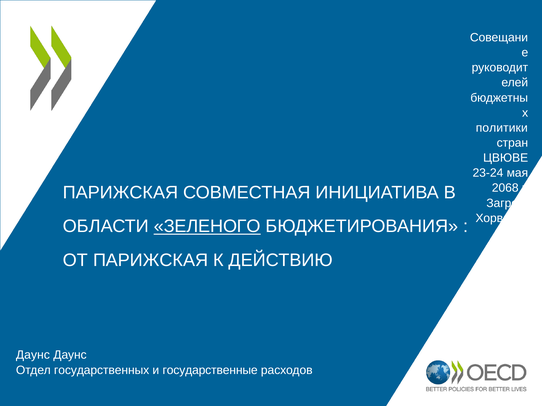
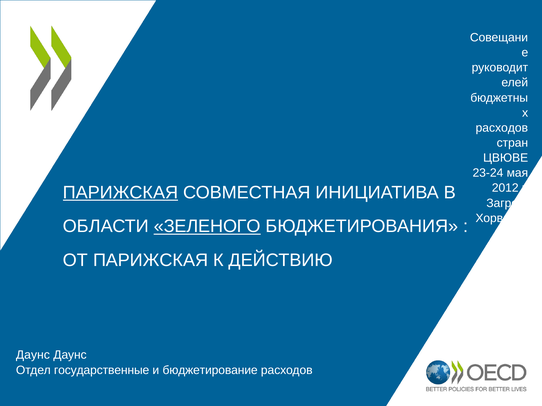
политики: политики -> расходов (502, 128)
2068: 2068 -> 2012 (505, 188)
ПАРИЖСКАЯ underline: none -> present (121, 193)
государственных: государственных -> государственные (102, 371)
государственные: государственные -> бюджетирование (210, 371)
